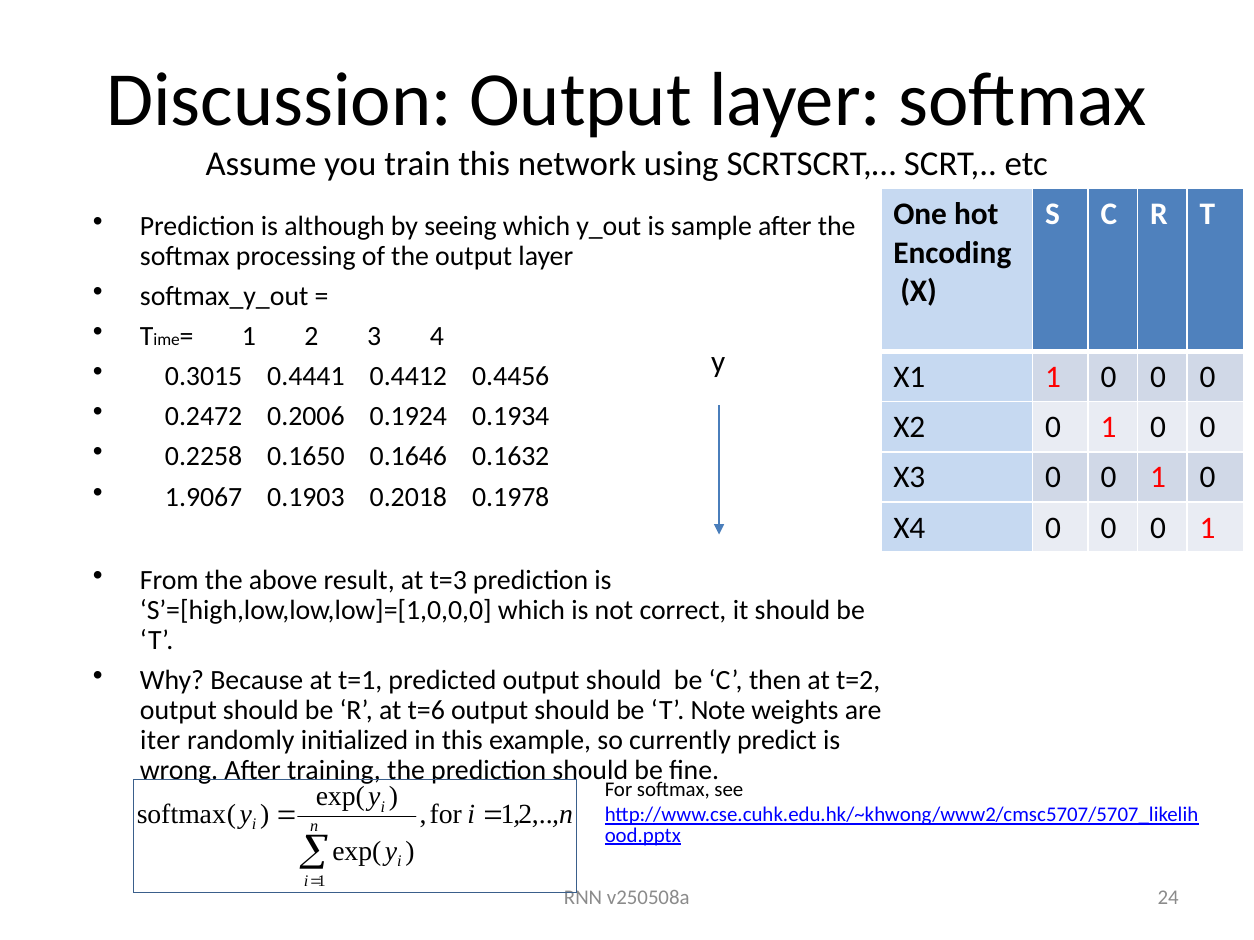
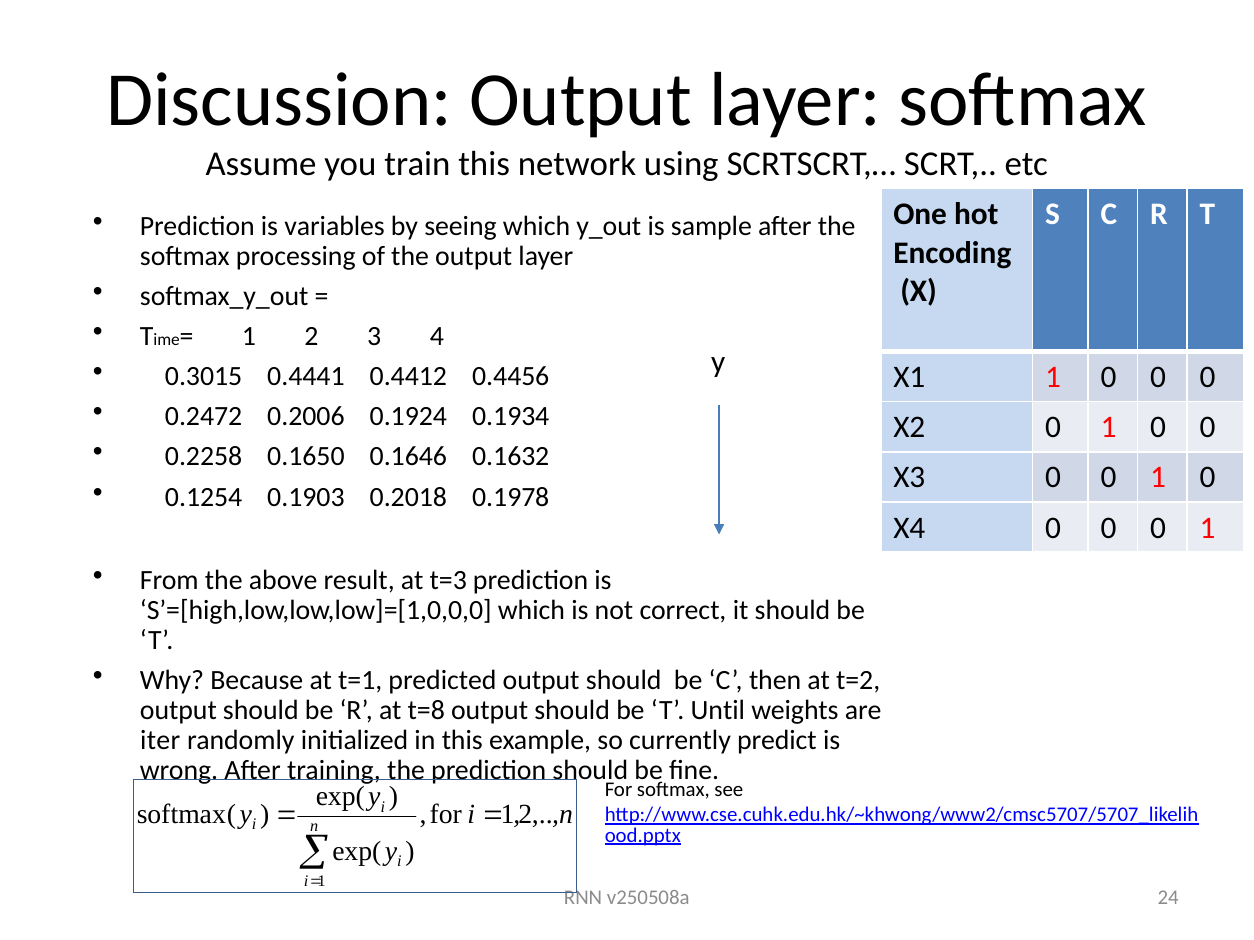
although: although -> variables (335, 227)
1.9067: 1.9067 -> 0.1254 (204, 497)
t=6: t=6 -> t=8 (426, 711)
Note: Note -> Until (718, 711)
